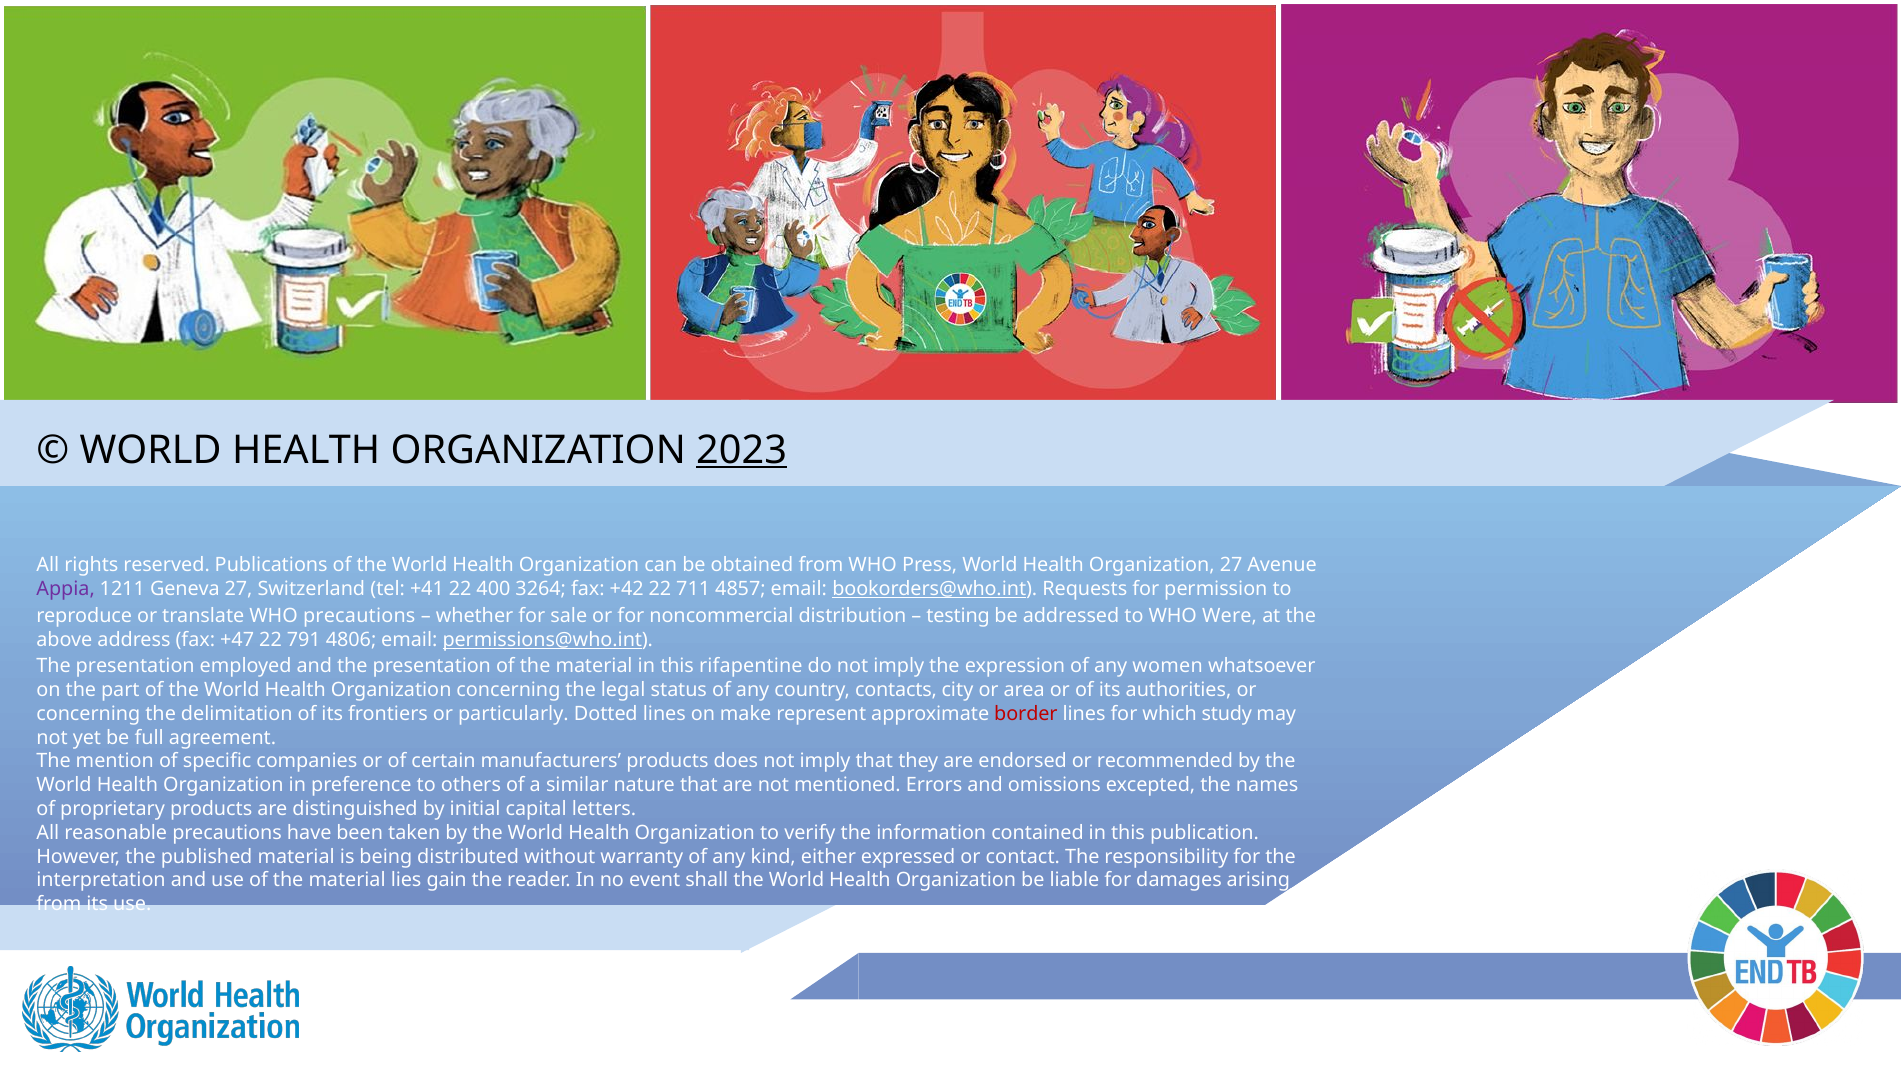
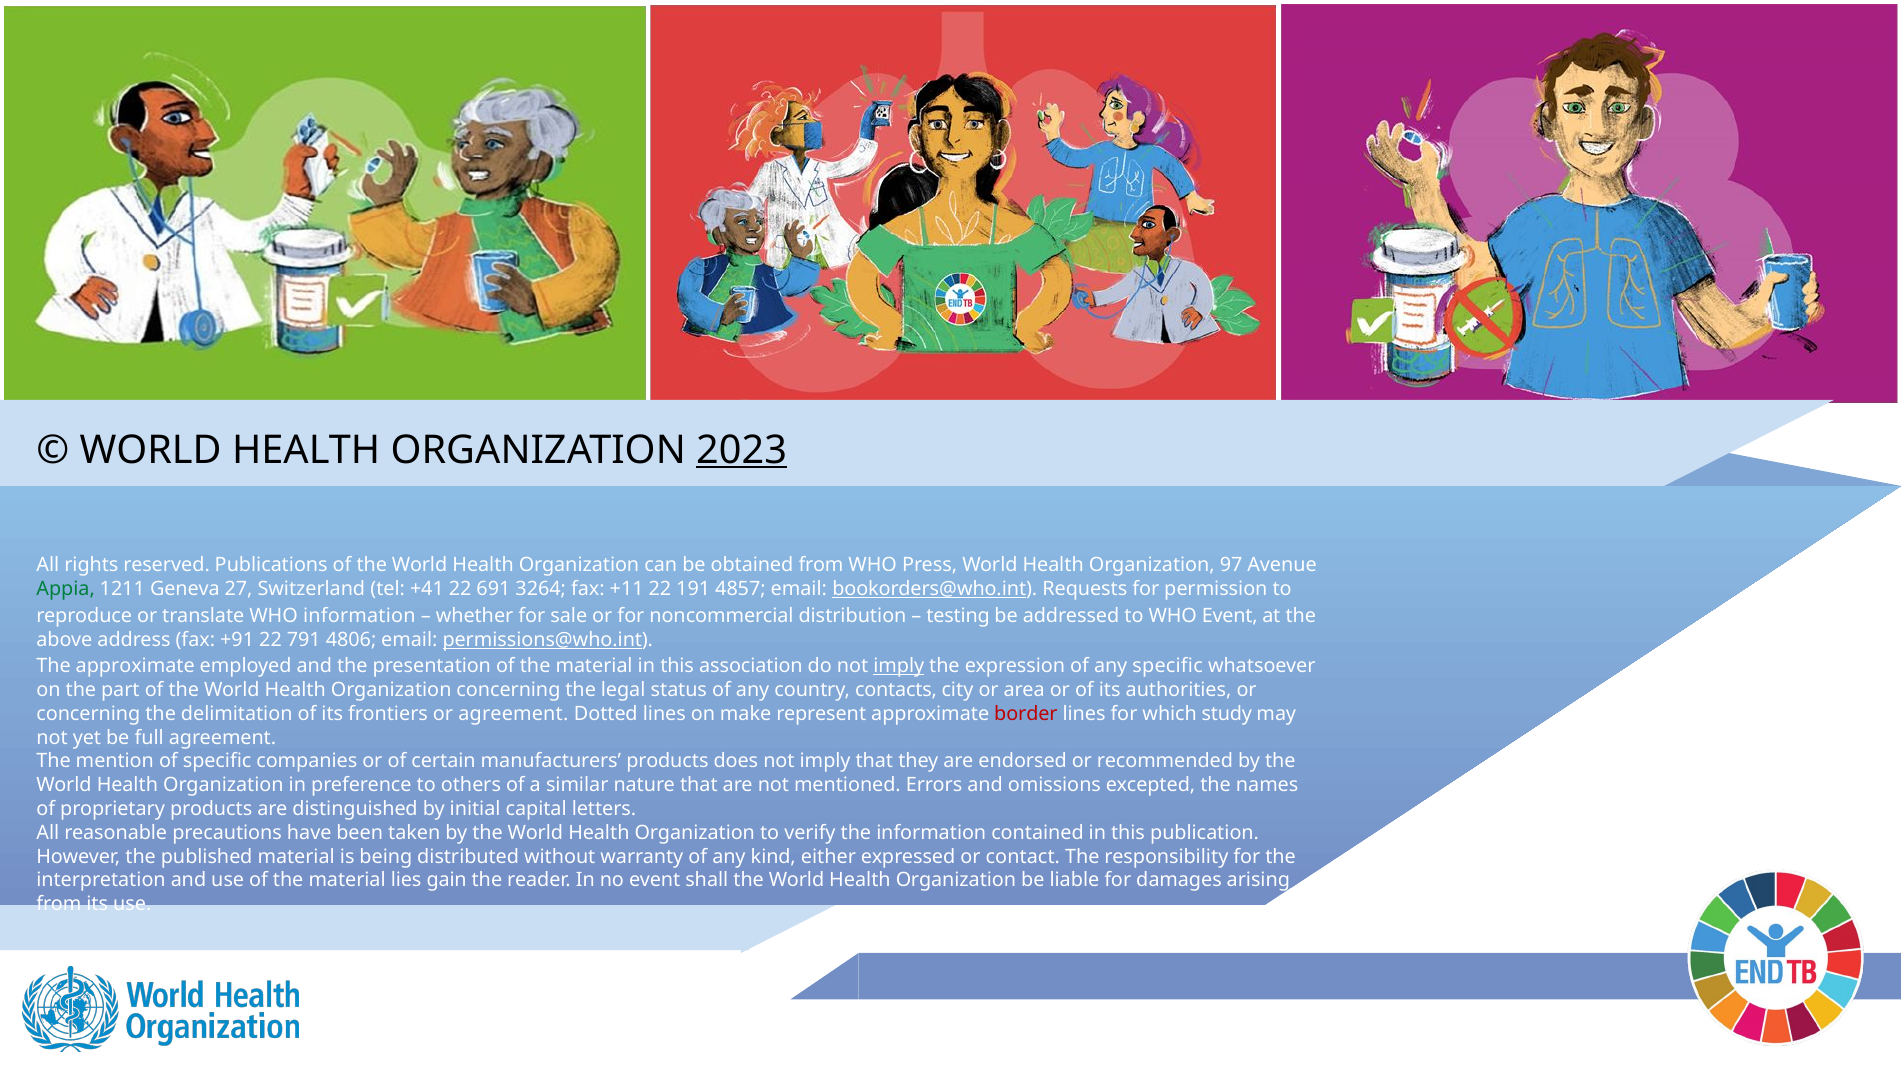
Organization 27: 27 -> 97 (1231, 565)
Appia colour: purple -> green (66, 589)
400: 400 -> 691 (493, 589)
+42: +42 -> +11 (627, 589)
711: 711 -> 191 (693, 589)
WHO precautions: precautions -> information (359, 616)
WHO Were: Were -> Event (1230, 616)
+47: +47 -> +91 (237, 640)
presentation: presentation -> approximate (135, 666)
rifapentine: rifapentine -> association (751, 666)
imply underline: none -> present (899, 666)
any women: women -> specific (1168, 666)
or particularly: particularly -> agreement (513, 714)
